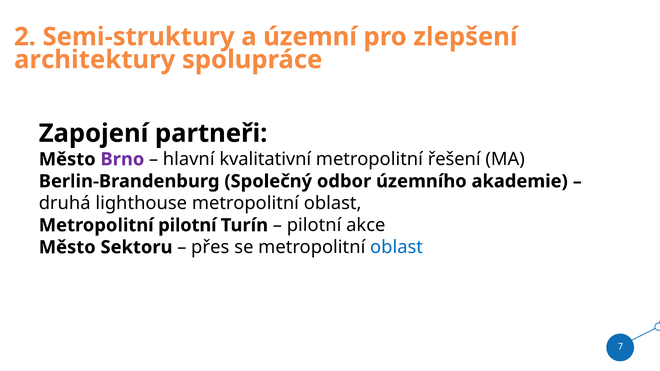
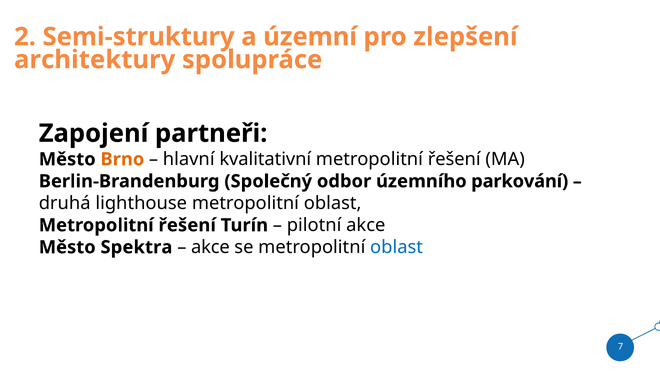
Brno colour: purple -> orange (122, 159)
akademie: akademie -> parkování (520, 181)
pilotní: pilotní -> řešení (187, 225)
Sektoru: Sektoru -> Spektra (136, 247)
přes: přes -> akce (210, 247)
